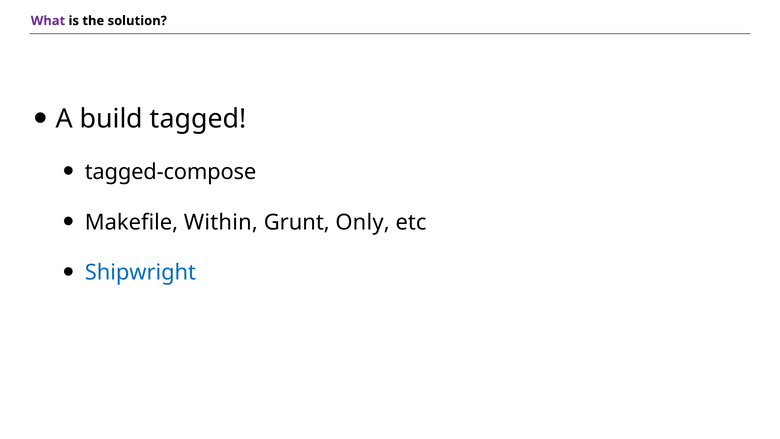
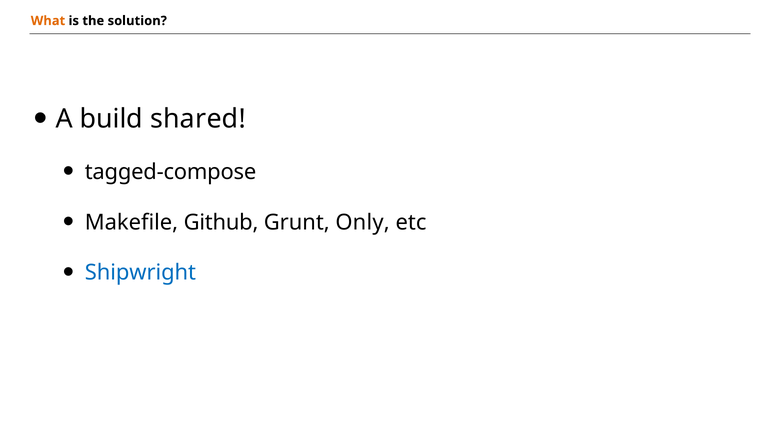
What colour: purple -> orange (48, 21)
tagged: tagged -> shared (198, 119)
Within: Within -> Github (221, 222)
